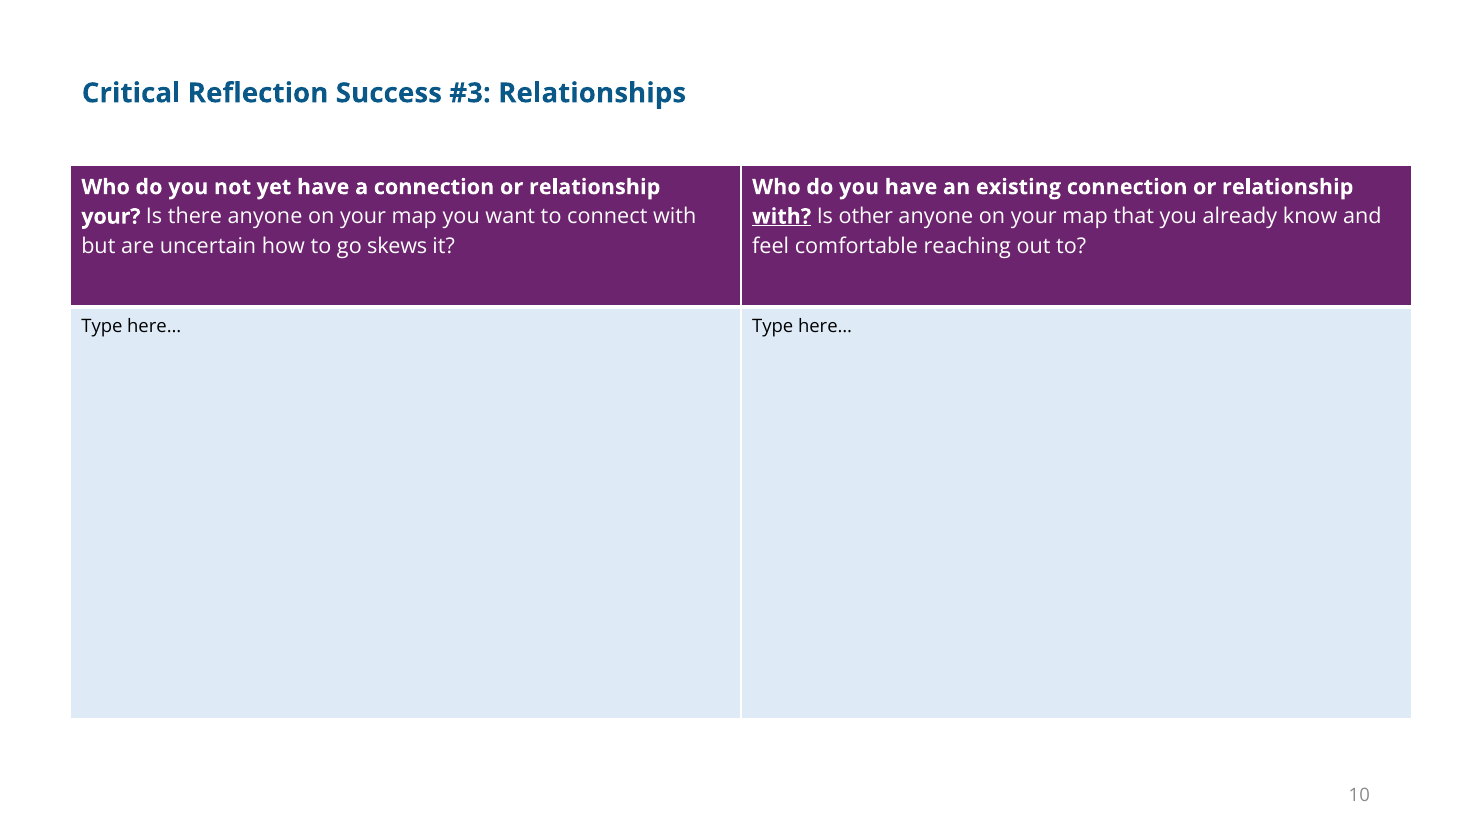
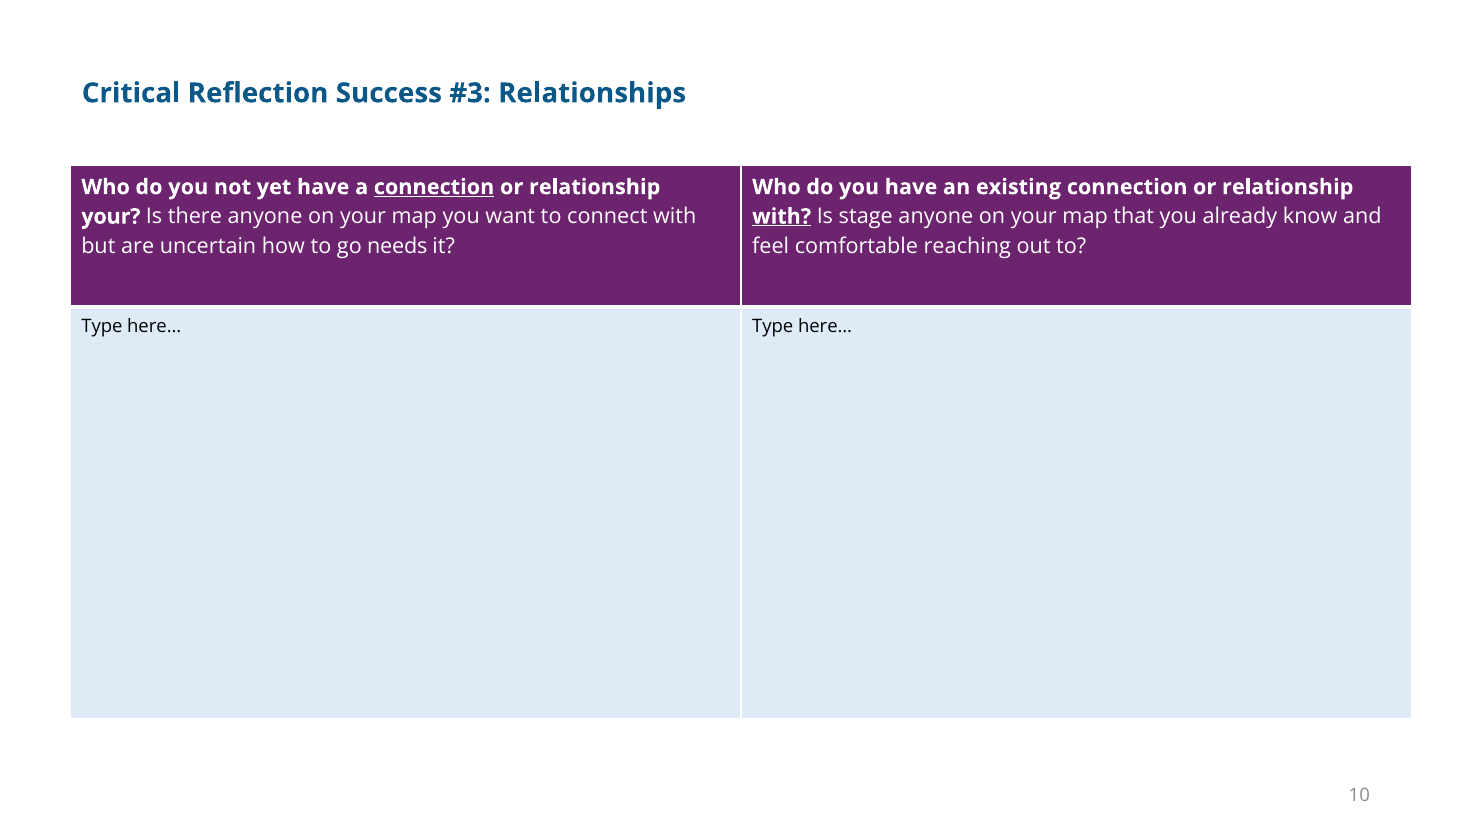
connection underline: none -> present (434, 187)
other: other -> stage (866, 217)
skews: skews -> needs (397, 246)
